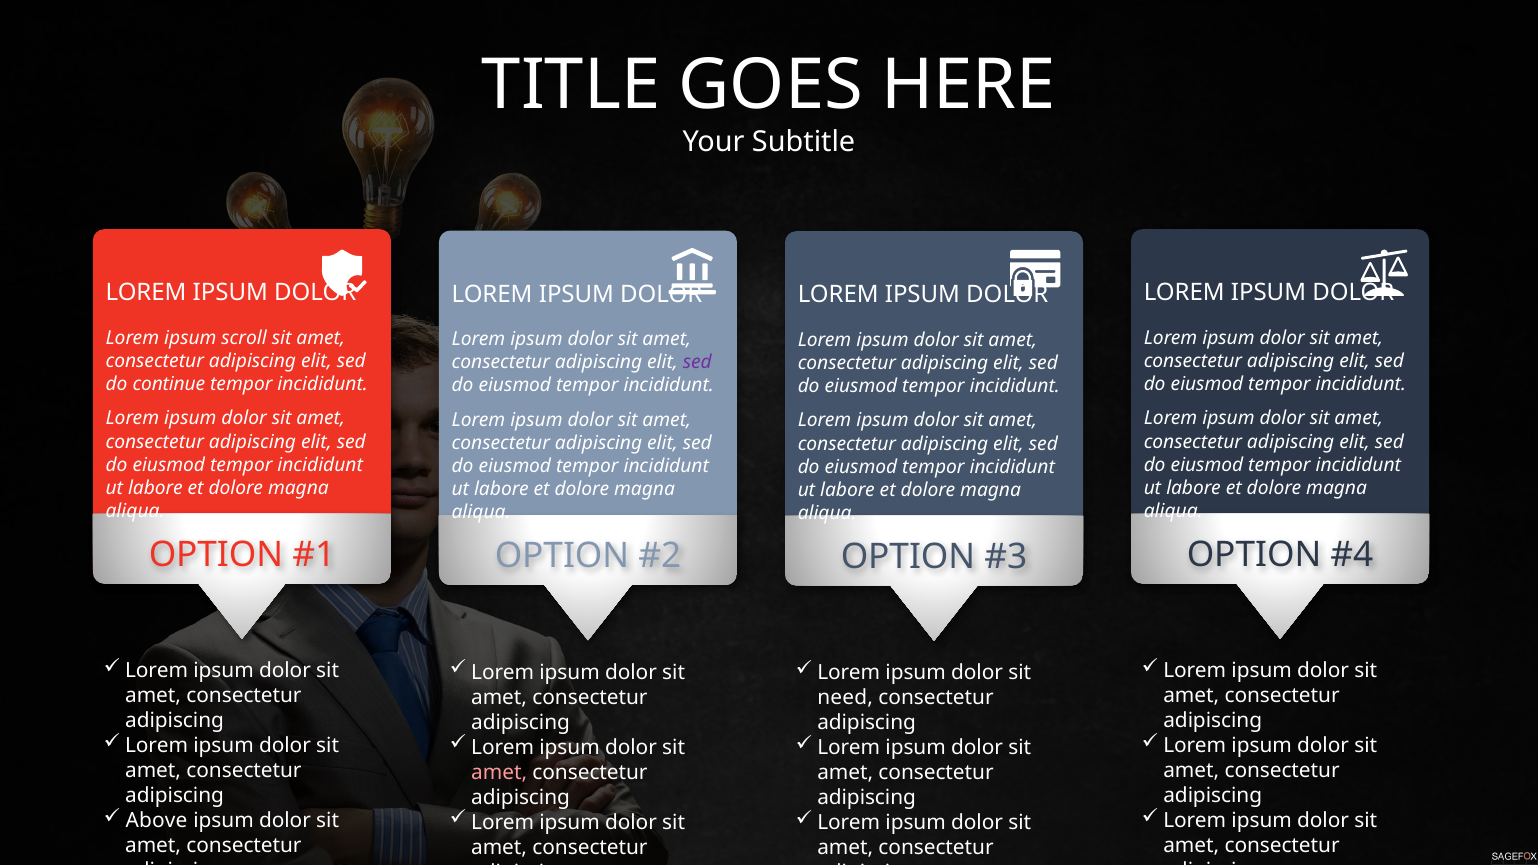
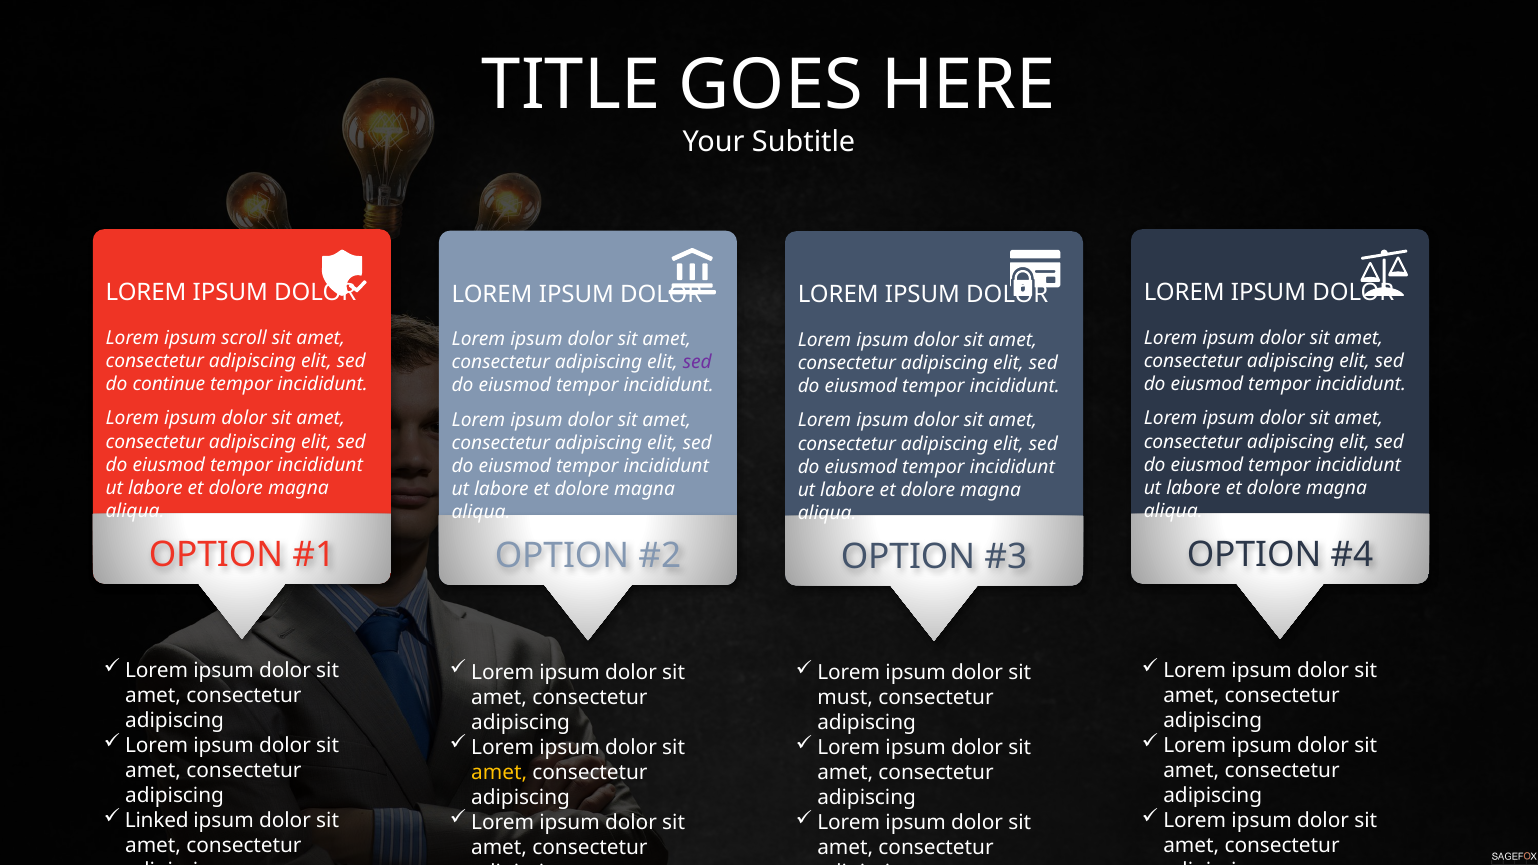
need: need -> must (845, 698)
amet colour: pink -> yellow (499, 772)
Above: Above -> Linked (157, 821)
